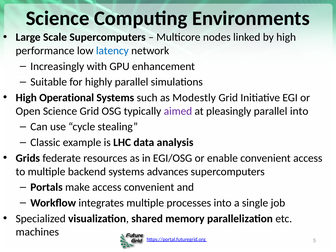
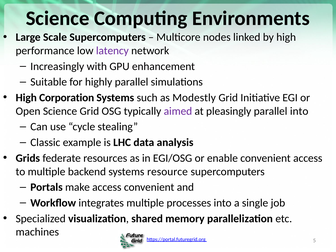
latency colour: blue -> purple (112, 51)
Operational: Operational -> Corporation (67, 98)
advances: advances -> resource (167, 172)
